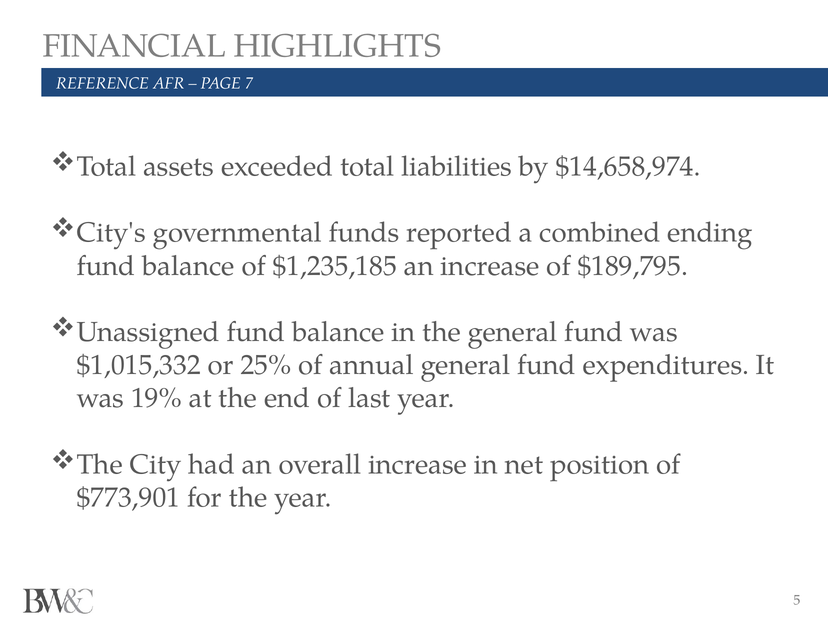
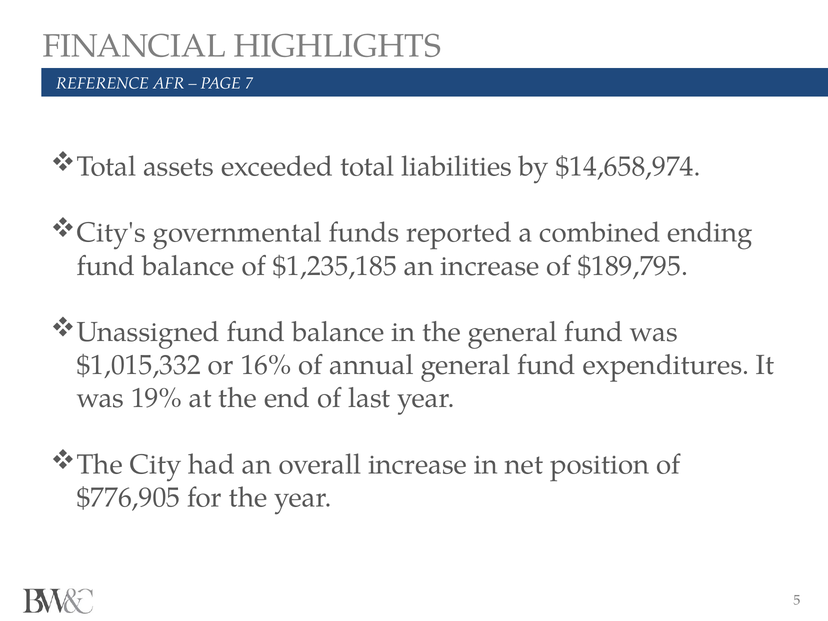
25%: 25% -> 16% (266, 365)
$773,901: $773,901 -> $776,905 (128, 498)
